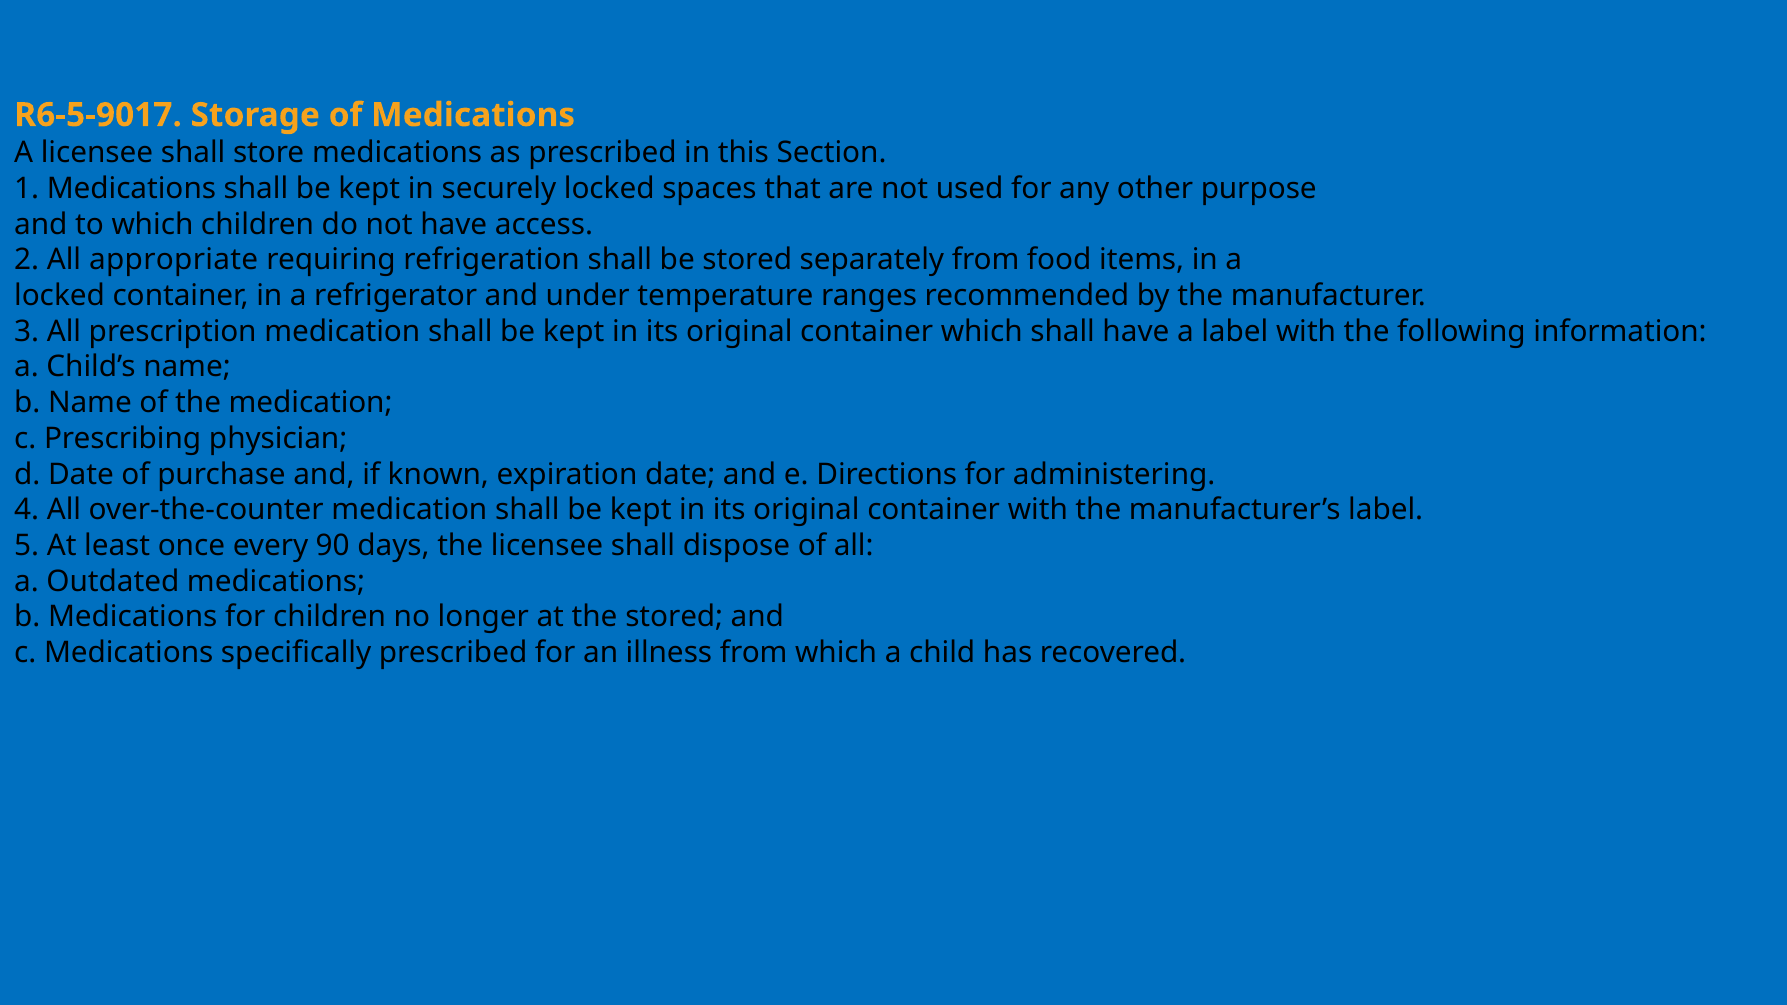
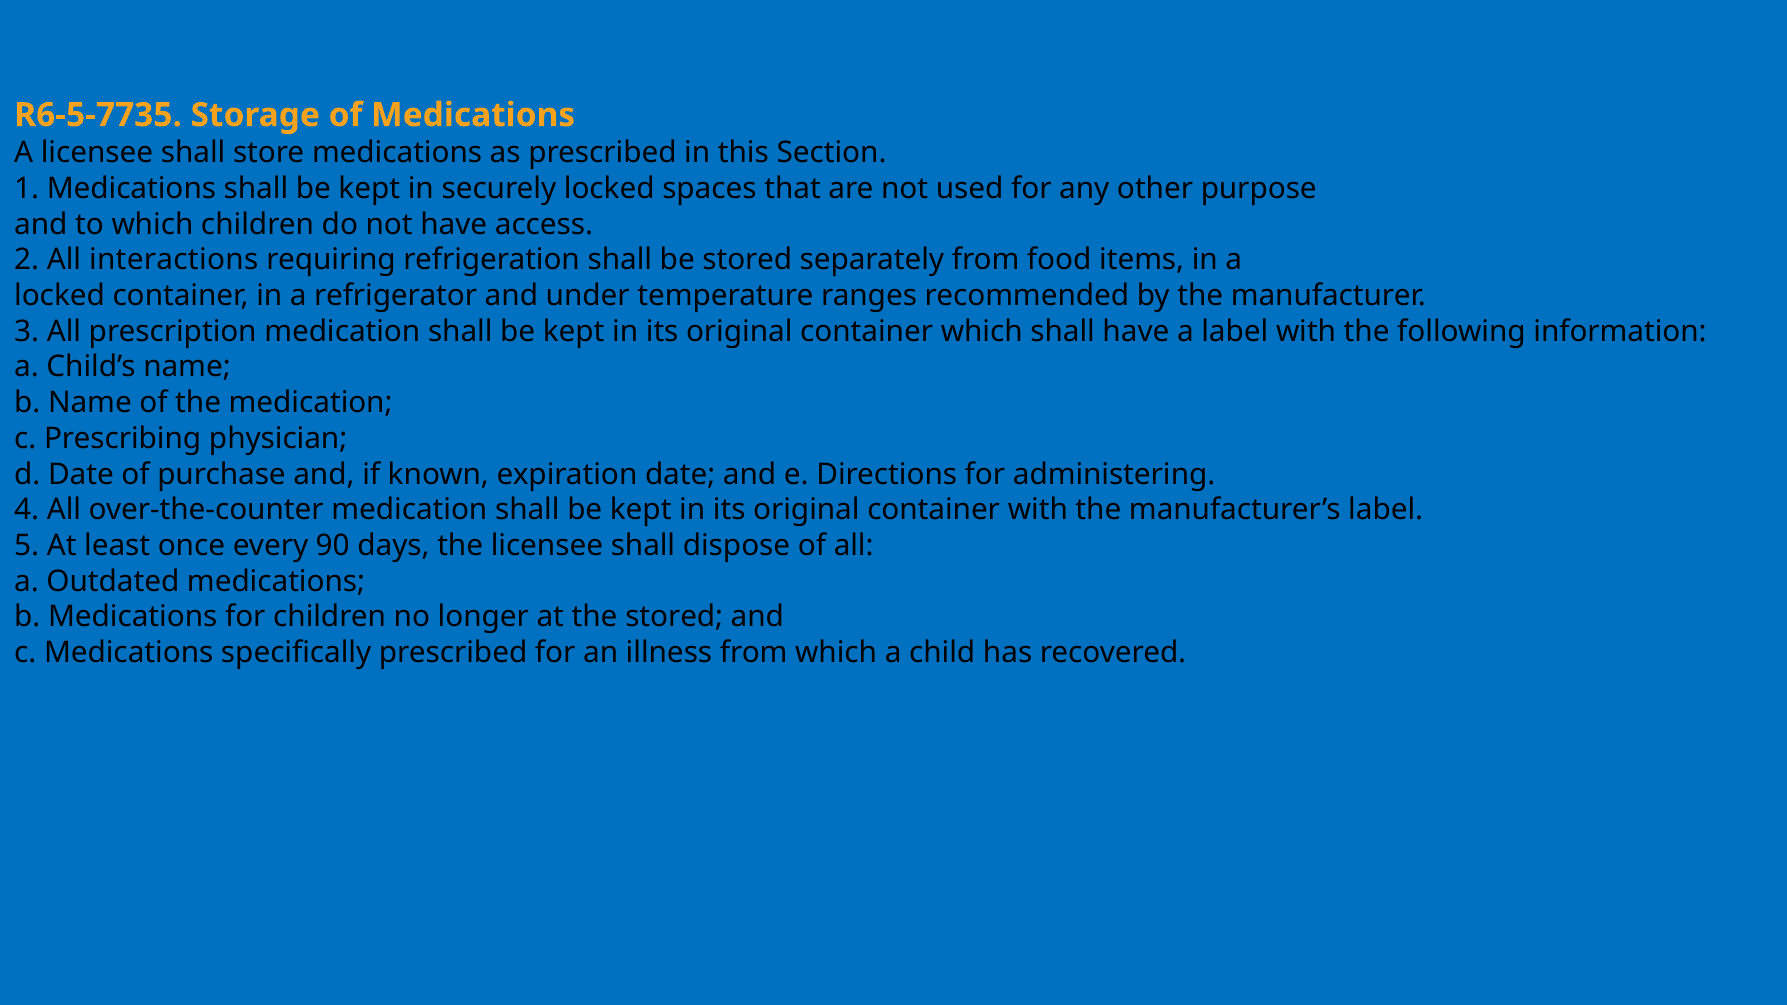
R6-5-9017: R6-5-9017 -> R6-5-7735 (98, 115)
appropriate: appropriate -> interactions (174, 260)
